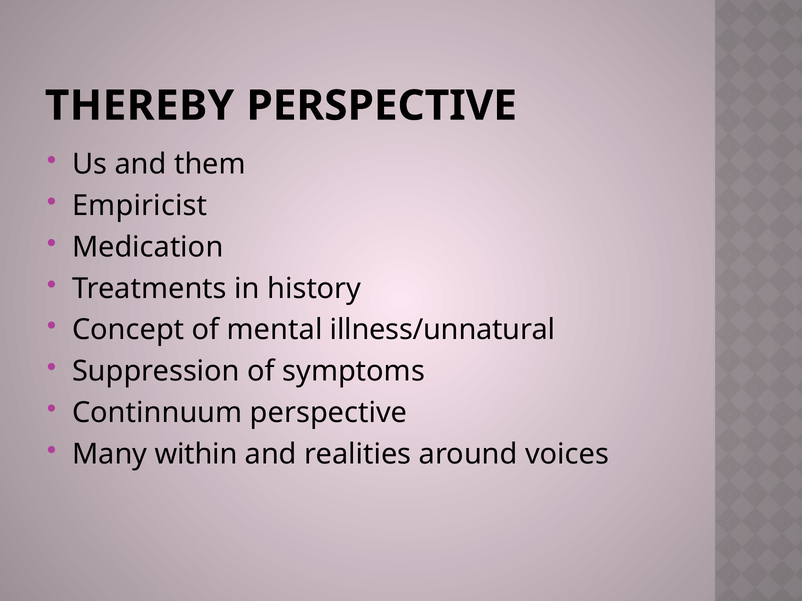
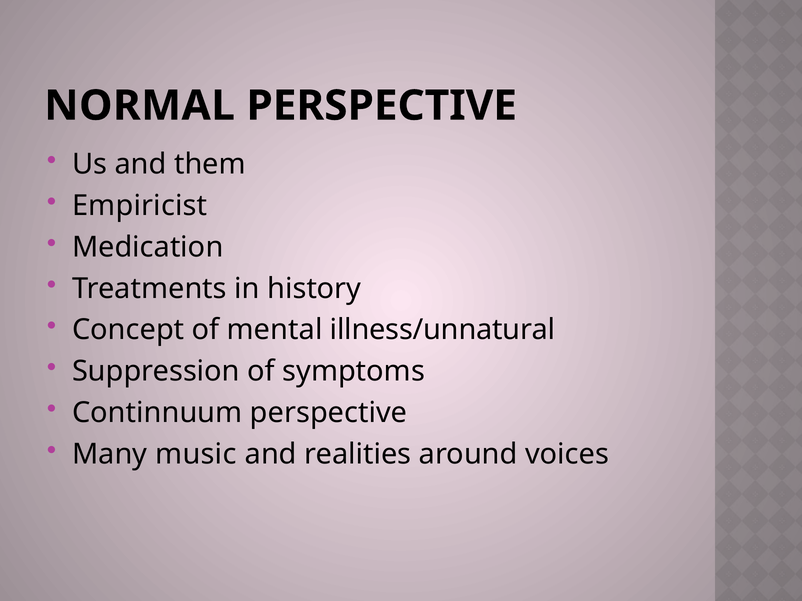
THEREBY: THEREBY -> NORMAL (140, 106)
within: within -> music (196, 455)
